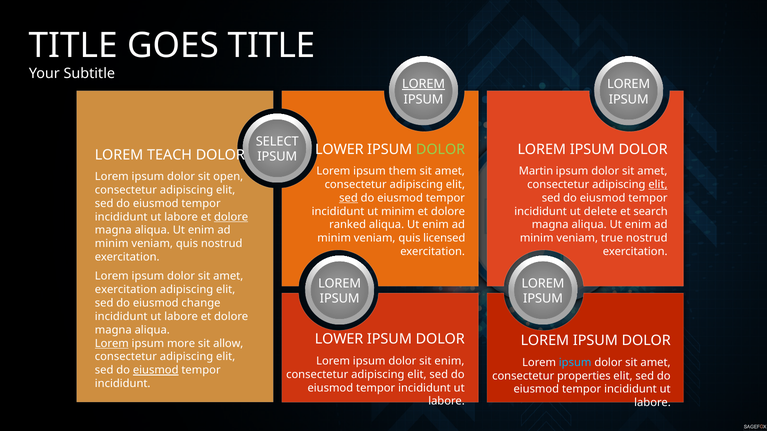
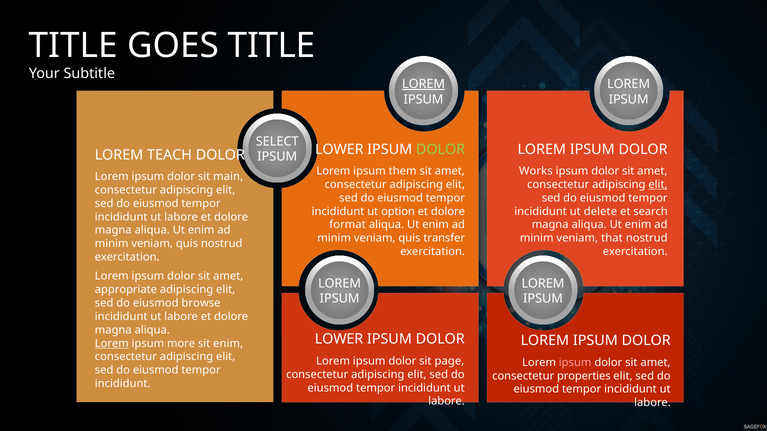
Martin: Martin -> Works (536, 171)
open: open -> main (228, 177)
sed underline: present -> none (348, 198)
ut minim: minim -> option (398, 212)
dolore underline: present -> none (231, 217)
ranked: ranked -> format (348, 225)
licensed: licensed -> transfer (444, 238)
true: true -> that (612, 238)
exercitation: exercitation -> appropriate (126, 290)
change: change -> browse (201, 303)
sit allow: allow -> enim (228, 344)
sit enim: enim -> page (449, 361)
ipsum colour: light blue -> pink (575, 363)
eiusmod underline: present -> none (156, 371)
